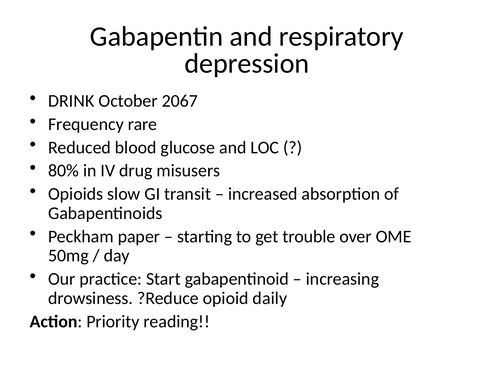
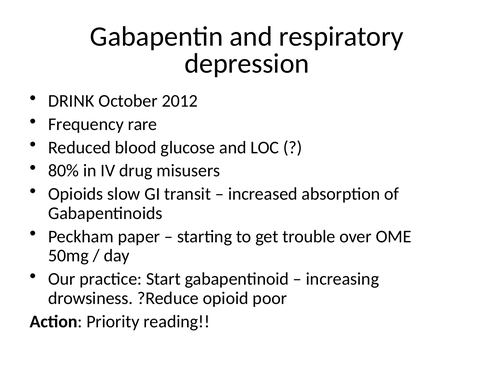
2067: 2067 -> 2012 (180, 101)
daily: daily -> poor (270, 298)
